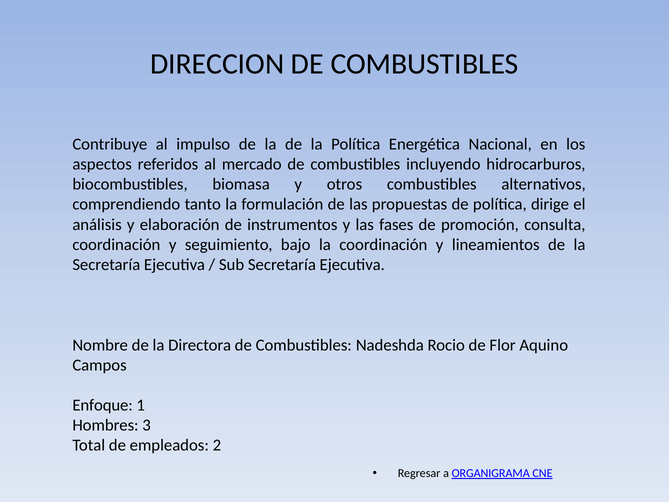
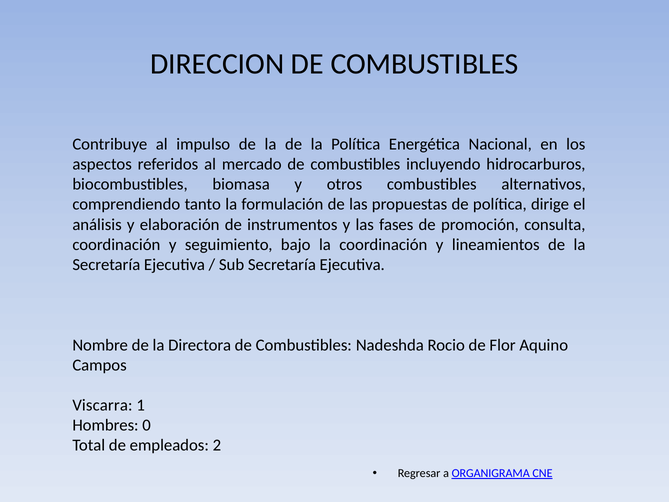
Enfoque: Enfoque -> Viscarra (102, 405)
3: 3 -> 0 (147, 425)
